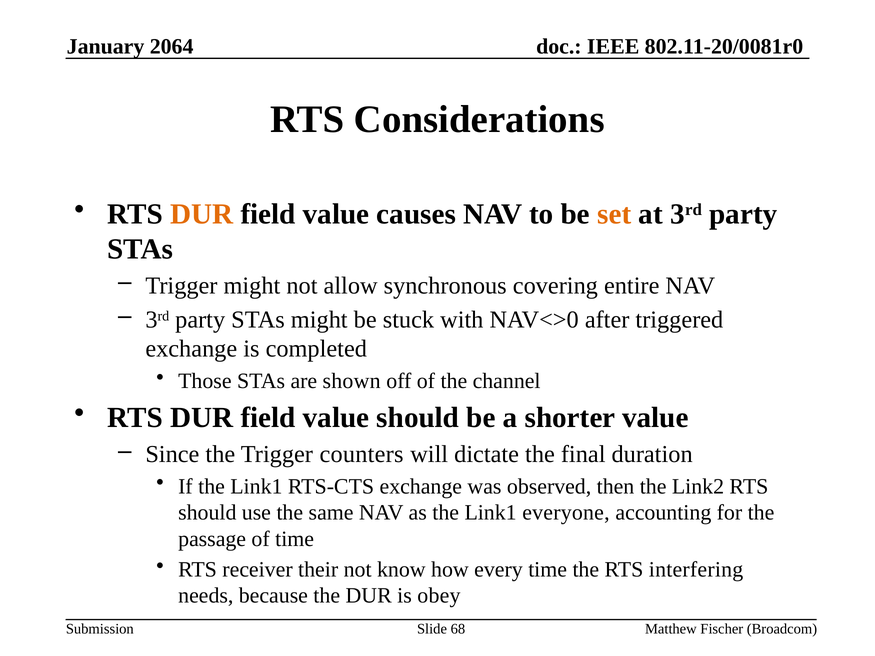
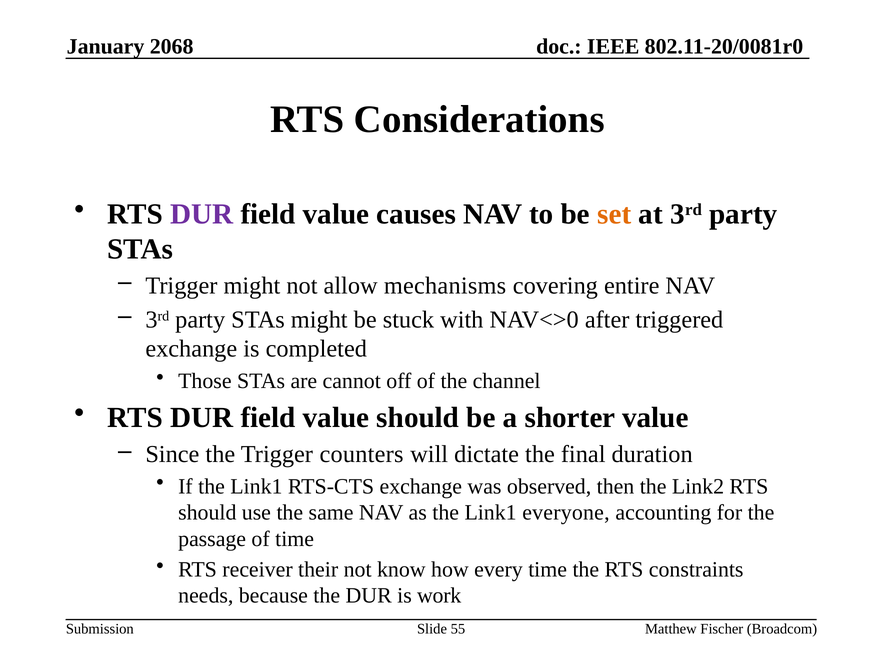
2064: 2064 -> 2068 (172, 47)
DUR colour: orange -> purple (202, 214)
synchronous: synchronous -> mechanisms (445, 286)
shown: shown -> cannot (352, 381)
interfering: interfering -> constraints (696, 570)
obey: obey -> work (439, 596)
68: 68 -> 55 (458, 629)
